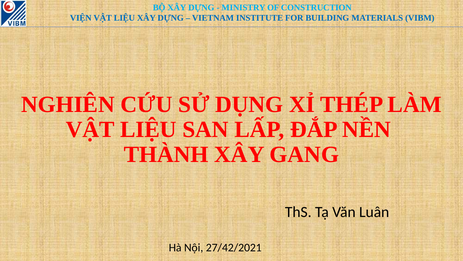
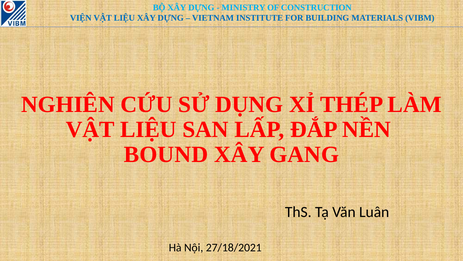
THÀNH: THÀNH -> BOUND (166, 154)
27/42/2021: 27/42/2021 -> 27/18/2021 (234, 247)
